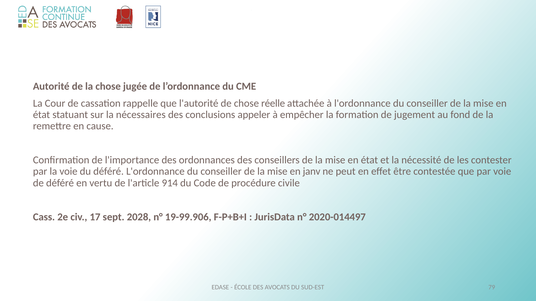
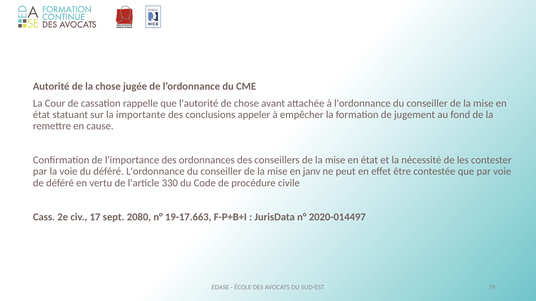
réelle: réelle -> avant (273, 103)
nécessaires: nécessaires -> importante (141, 115)
914: 914 -> 330 (170, 183)
2028: 2028 -> 2080 (139, 217)
19-99.906: 19-99.906 -> 19-17.663 (188, 217)
